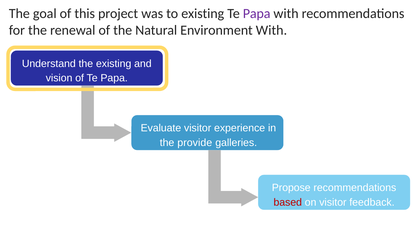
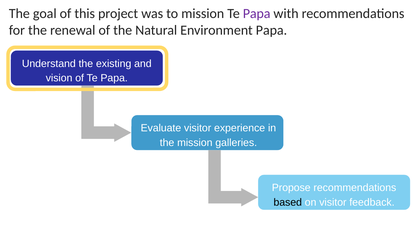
to existing: existing -> mission (203, 13)
Environment With: With -> Papa (271, 30)
the provide: provide -> mission (195, 142)
based colour: red -> black (288, 202)
